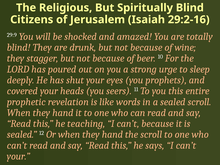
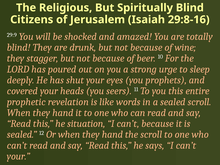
29:2-16: 29:2-16 -> 29:8-16 (189, 20)
teaching: teaching -> situation (86, 124)
